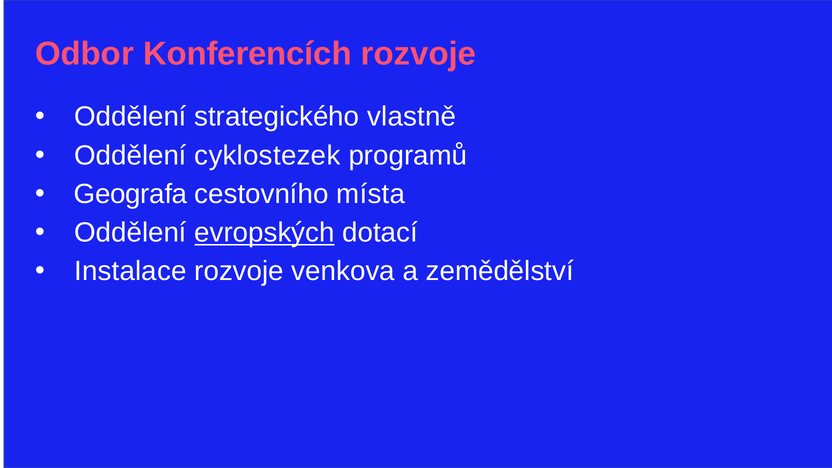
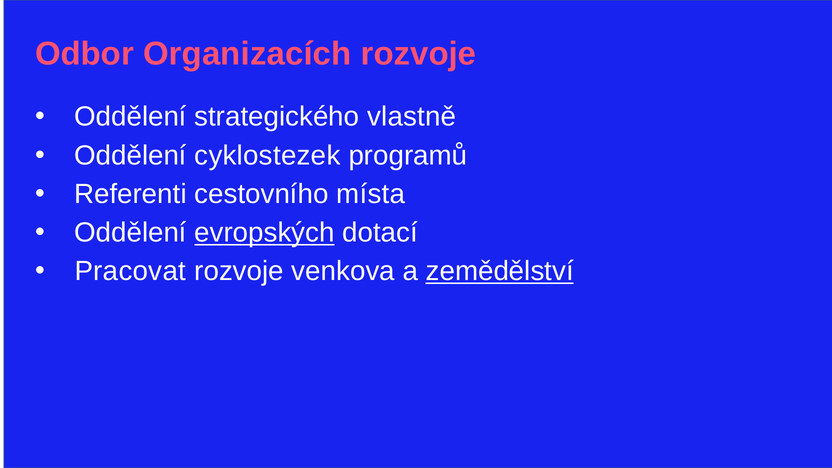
Konferencích: Konferencích -> Organizacích (247, 54)
Geografa: Geografa -> Referenti (130, 194)
Instalace: Instalace -> Pracovat (130, 271)
zemědělství underline: none -> present (500, 271)
